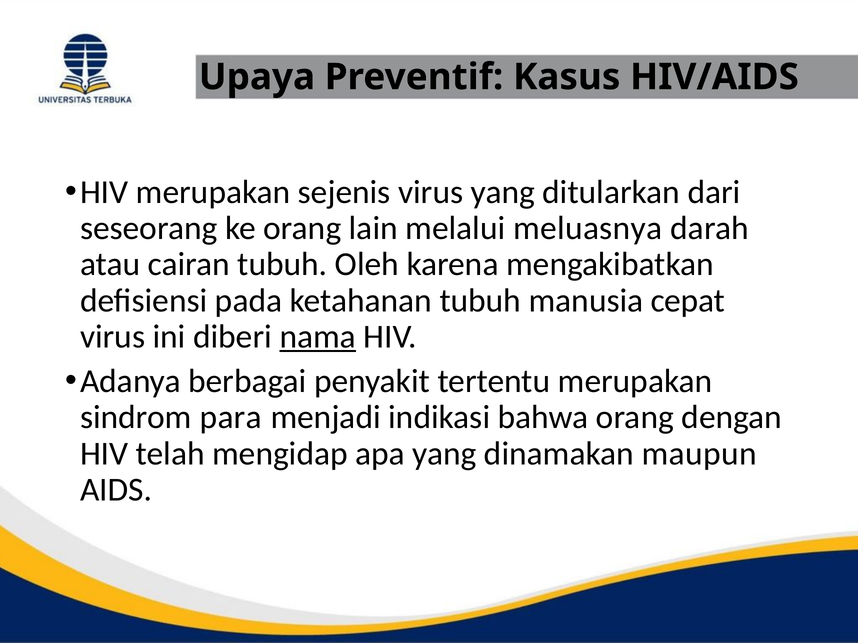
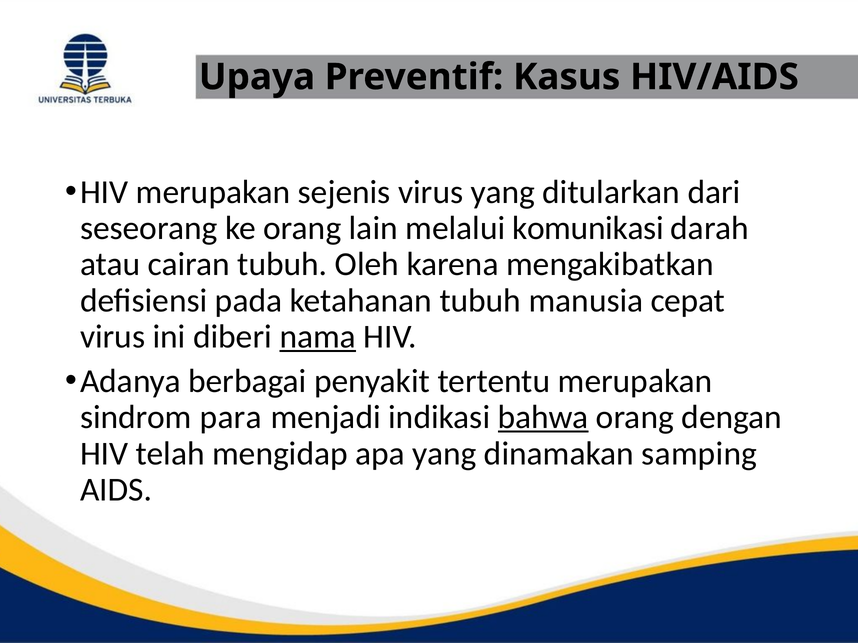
meluasnya: meluasnya -> komunikasi (588, 228)
bahwa underline: none -> present (543, 418)
maupun: maupun -> samping (699, 454)
